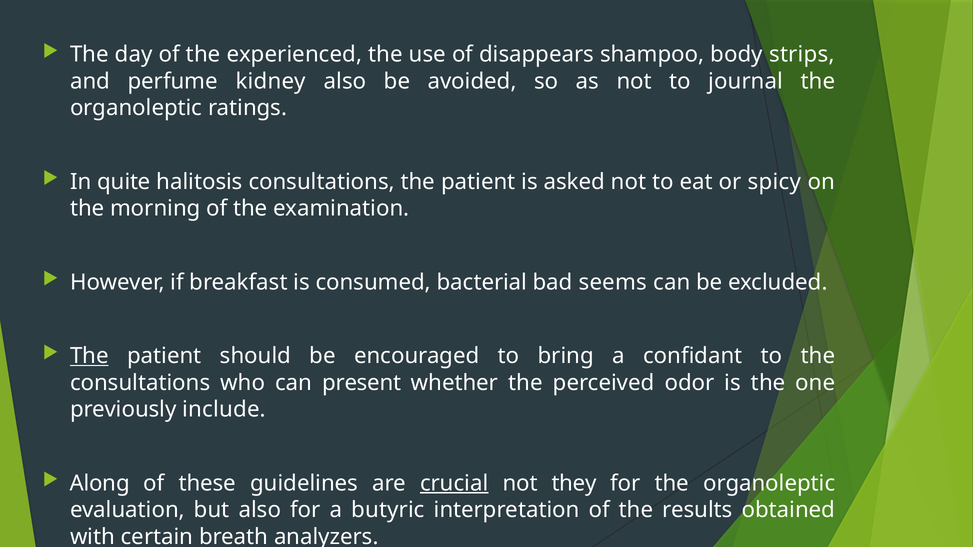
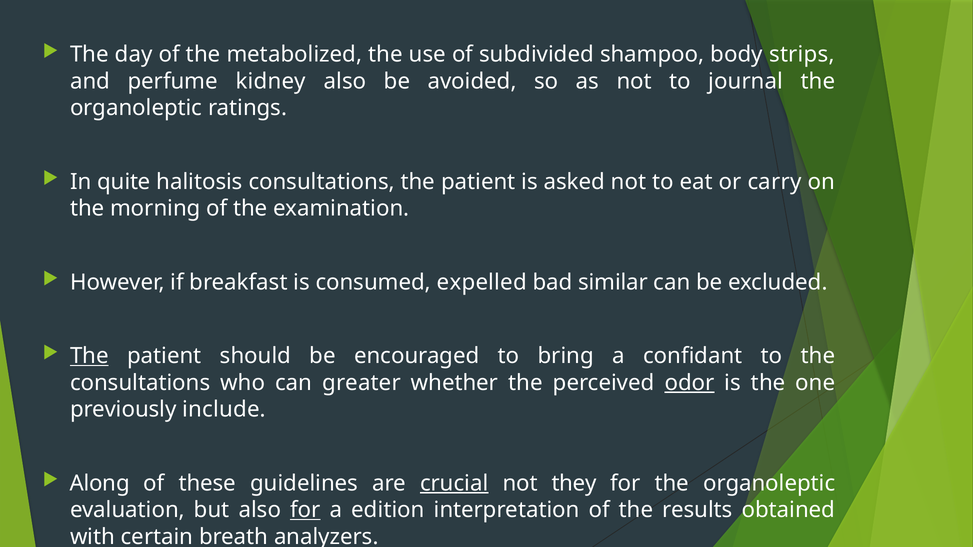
experienced: experienced -> metabolized (294, 55)
disappears: disappears -> subdivided (537, 55)
spicy: spicy -> carry (775, 182)
bacterial: bacterial -> expelled (482, 282)
seems: seems -> similar (613, 282)
present: present -> greater (362, 383)
odor underline: none -> present (689, 383)
for underline: none -> present (305, 510)
butyric: butyric -> edition (388, 510)
